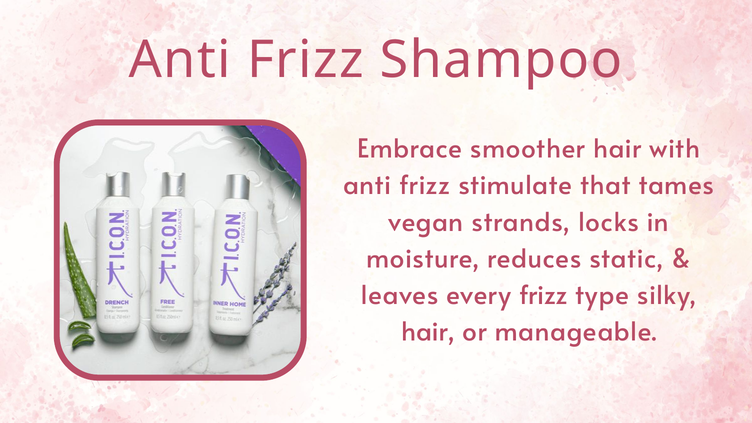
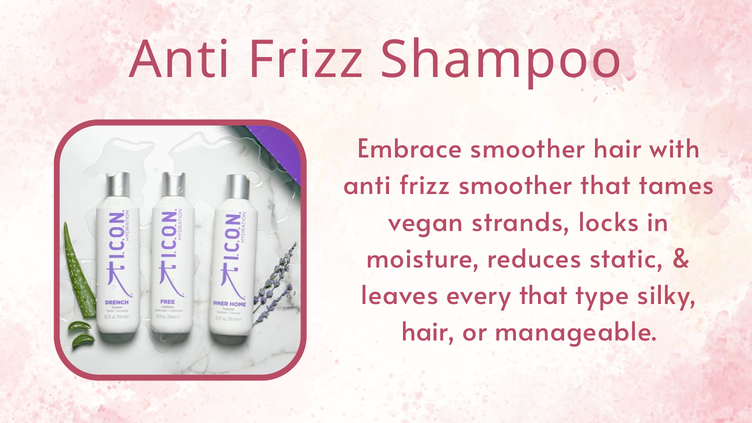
frizz stimulate: stimulate -> smoother (515, 186)
every frizz: frizz -> that (543, 296)
